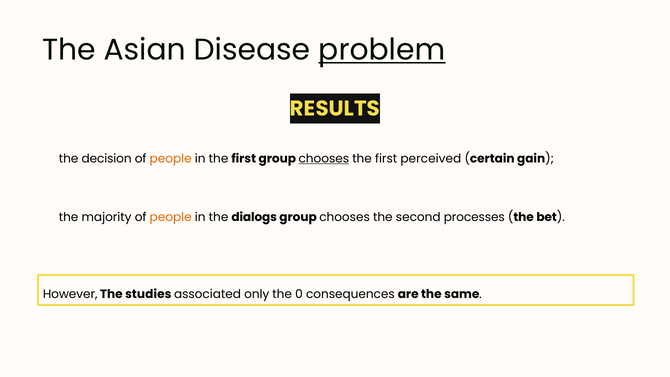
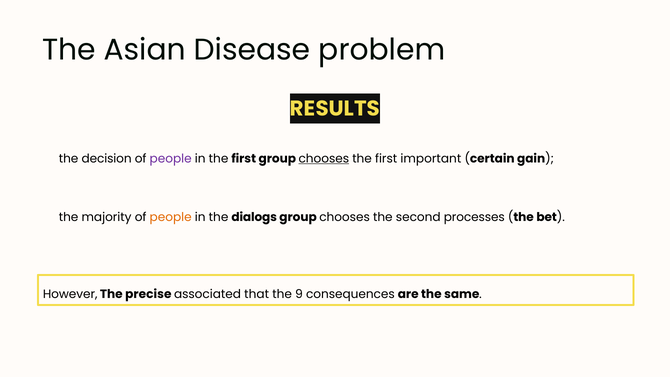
problem underline: present -> none (382, 50)
people colour: orange -> purple (171, 159)
perceived: perceived -> important (431, 159)
studies: studies -> precise (148, 294)
only: only -> that (257, 294)
0: 0 -> 9 (299, 294)
